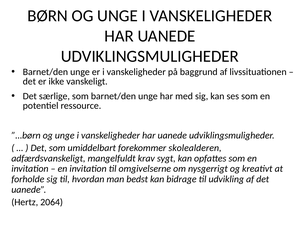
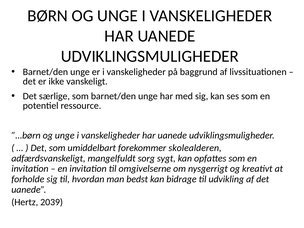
krav: krav -> sorg (146, 158)
2064: 2064 -> 2039 (52, 202)
